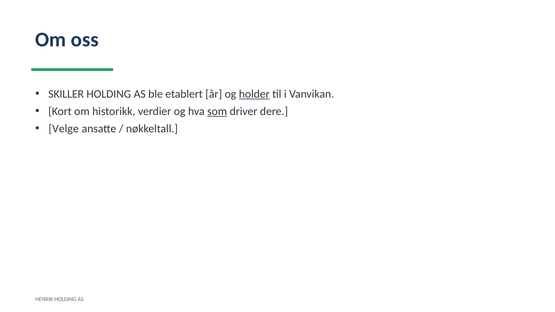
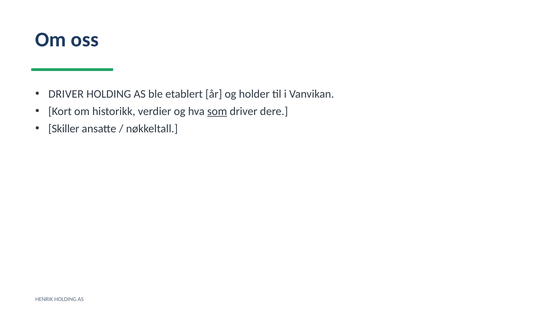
SKILLER: SKILLER -> DRIVER (66, 94)
holder underline: present -> none (254, 94)
Velge: Velge -> Skiller (64, 129)
